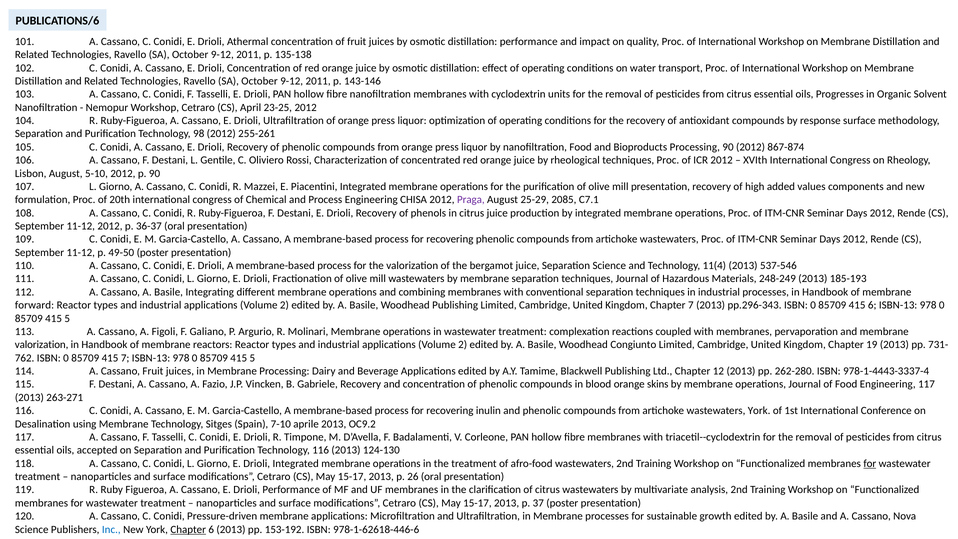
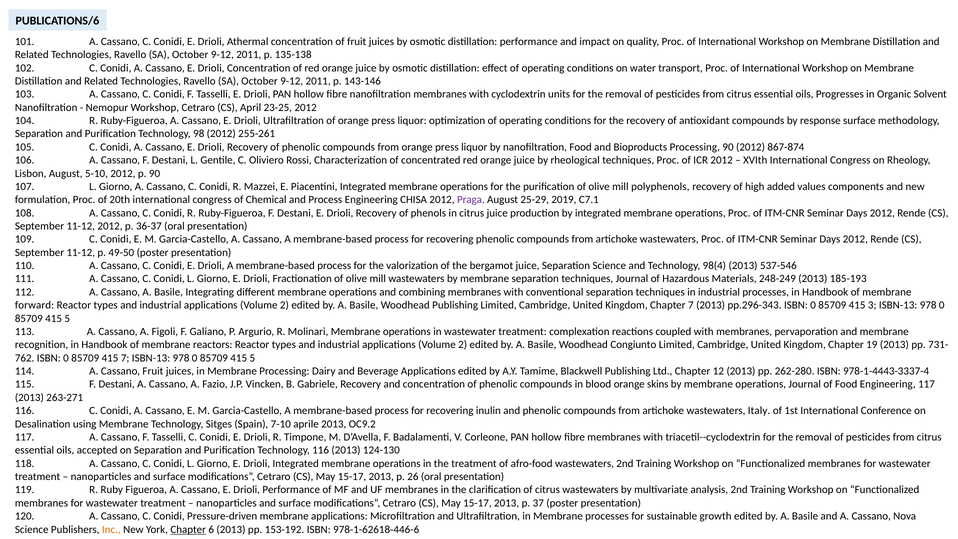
mill presentation: presentation -> polyphenols (660, 187)
2085: 2085 -> 2019 (564, 200)
11(4: 11(4 -> 98(4 (714, 266)
415 6: 6 -> 3 (872, 305)
valorization: valorization -> recognition (42, 345)
wastewaters York: York -> Italy (759, 411)
for underline: present -> none (870, 463)
Inc colour: blue -> orange (111, 529)
